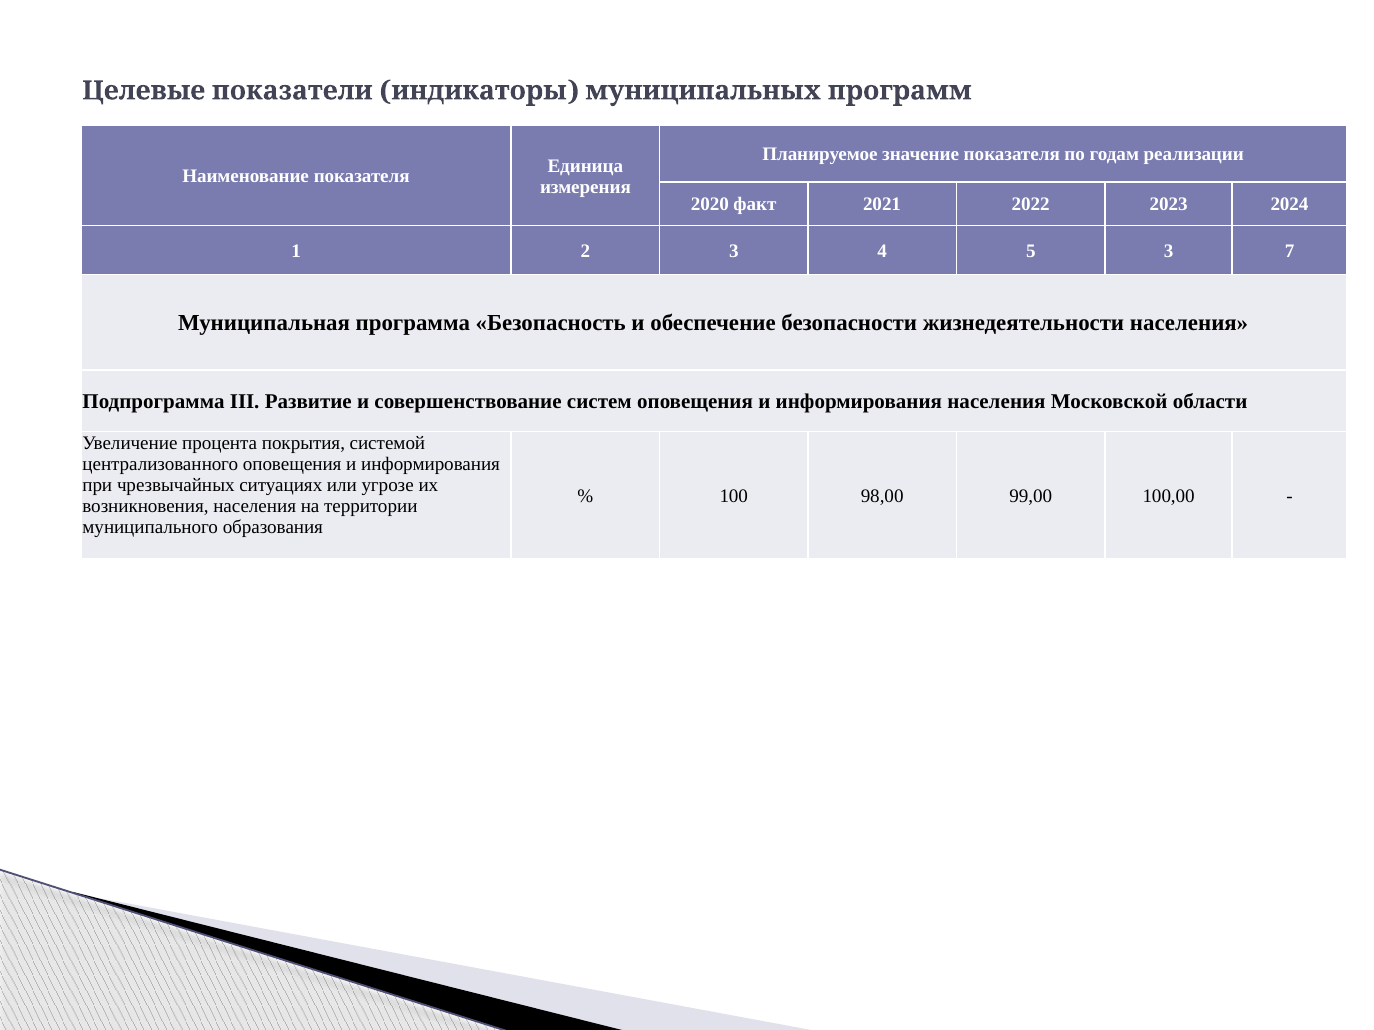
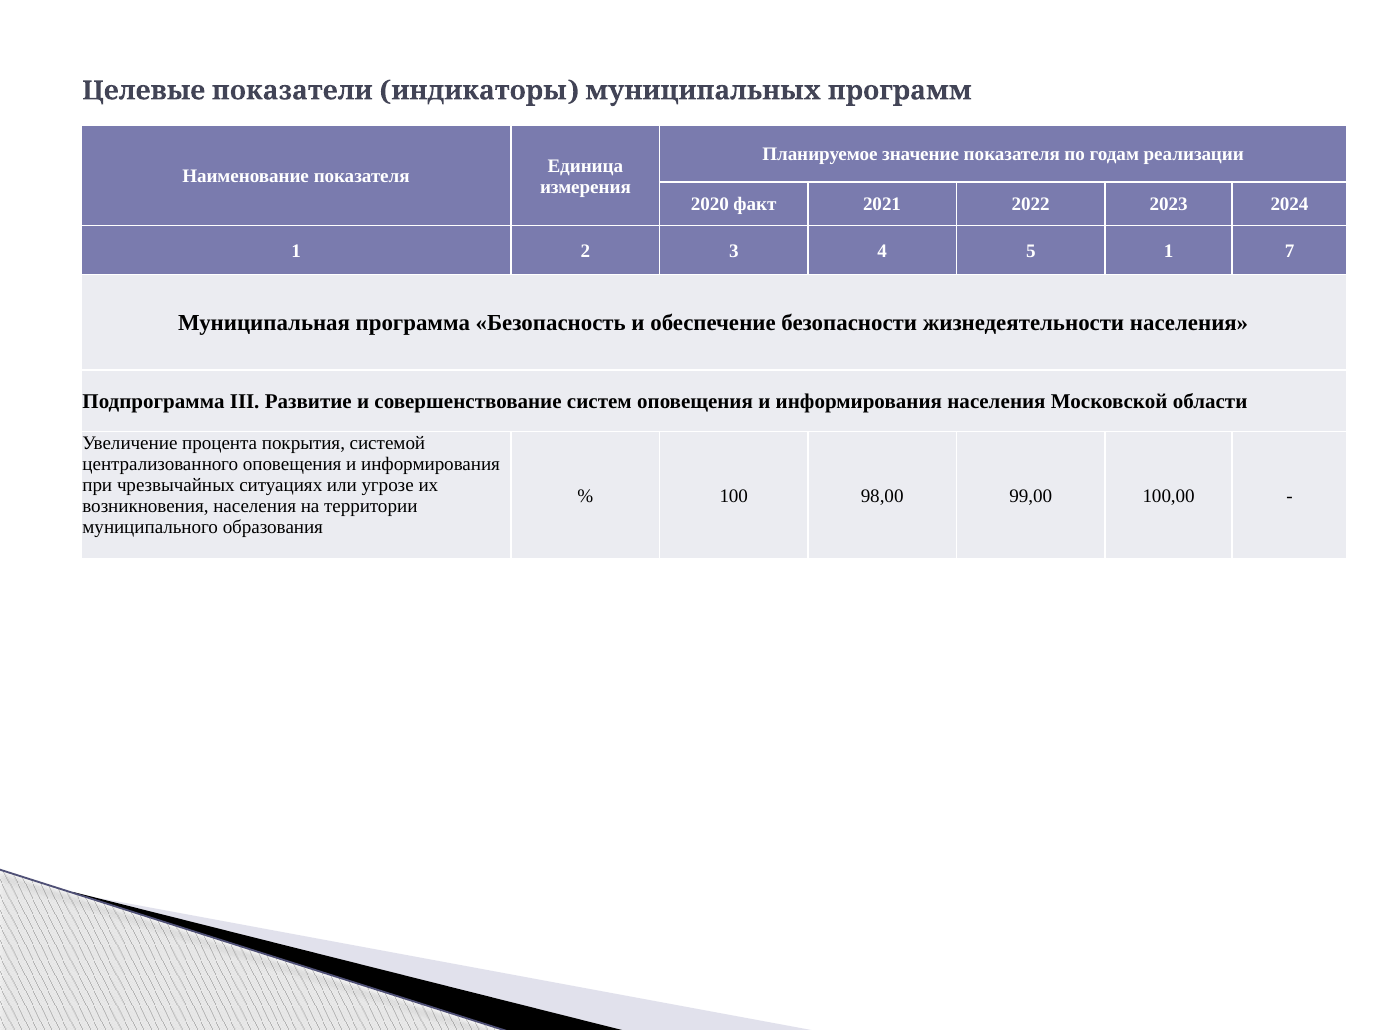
5 3: 3 -> 1 (1169, 251)
